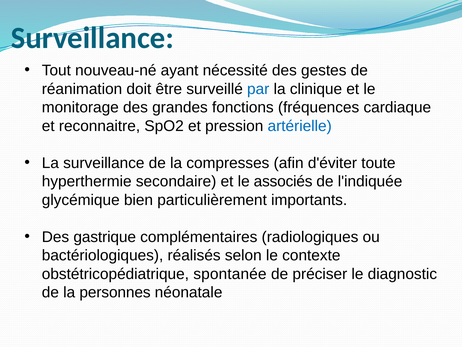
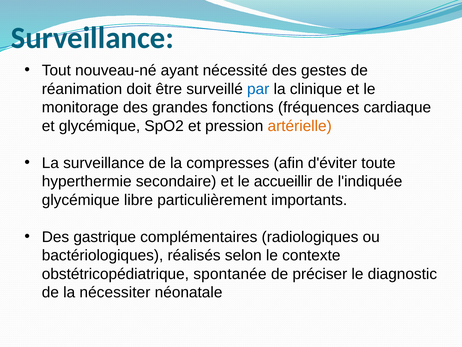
et reconnaitre: reconnaitre -> glycémique (100, 126)
artérielle colour: blue -> orange (300, 126)
associés: associés -> accueillir (283, 181)
bien: bien -> libre (138, 200)
personnes: personnes -> nécessiter (115, 292)
